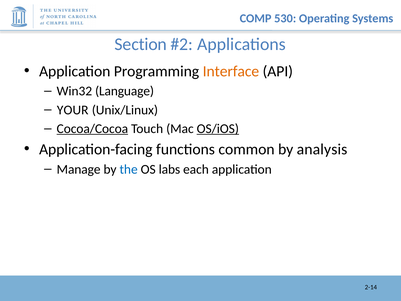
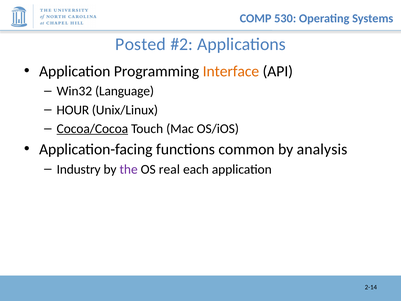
Section: Section -> Posted (141, 44)
YOUR: YOUR -> HOUR (73, 110)
OS/iOS underline: present -> none (218, 129)
Manage: Manage -> Industry (79, 169)
the colour: blue -> purple (129, 169)
labs: labs -> real (169, 169)
